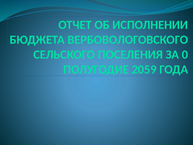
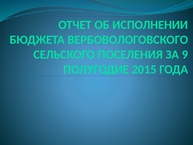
0: 0 -> 9 (185, 54)
2059: 2059 -> 2015 (144, 69)
